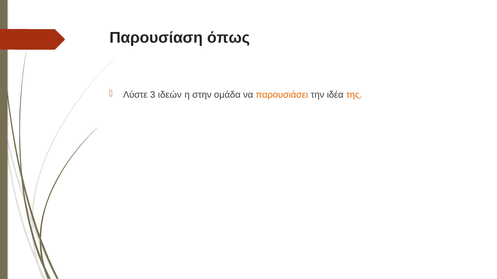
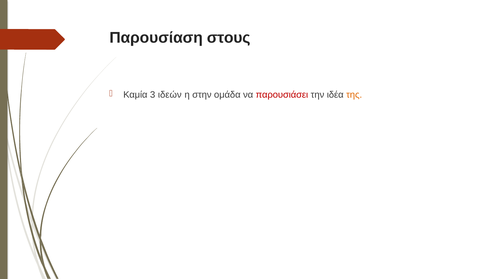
όπως: όπως -> στους (229, 38)
Λύστε: Λύστε -> Καμία (135, 95)
παρουσιάσει colour: orange -> red (282, 95)
